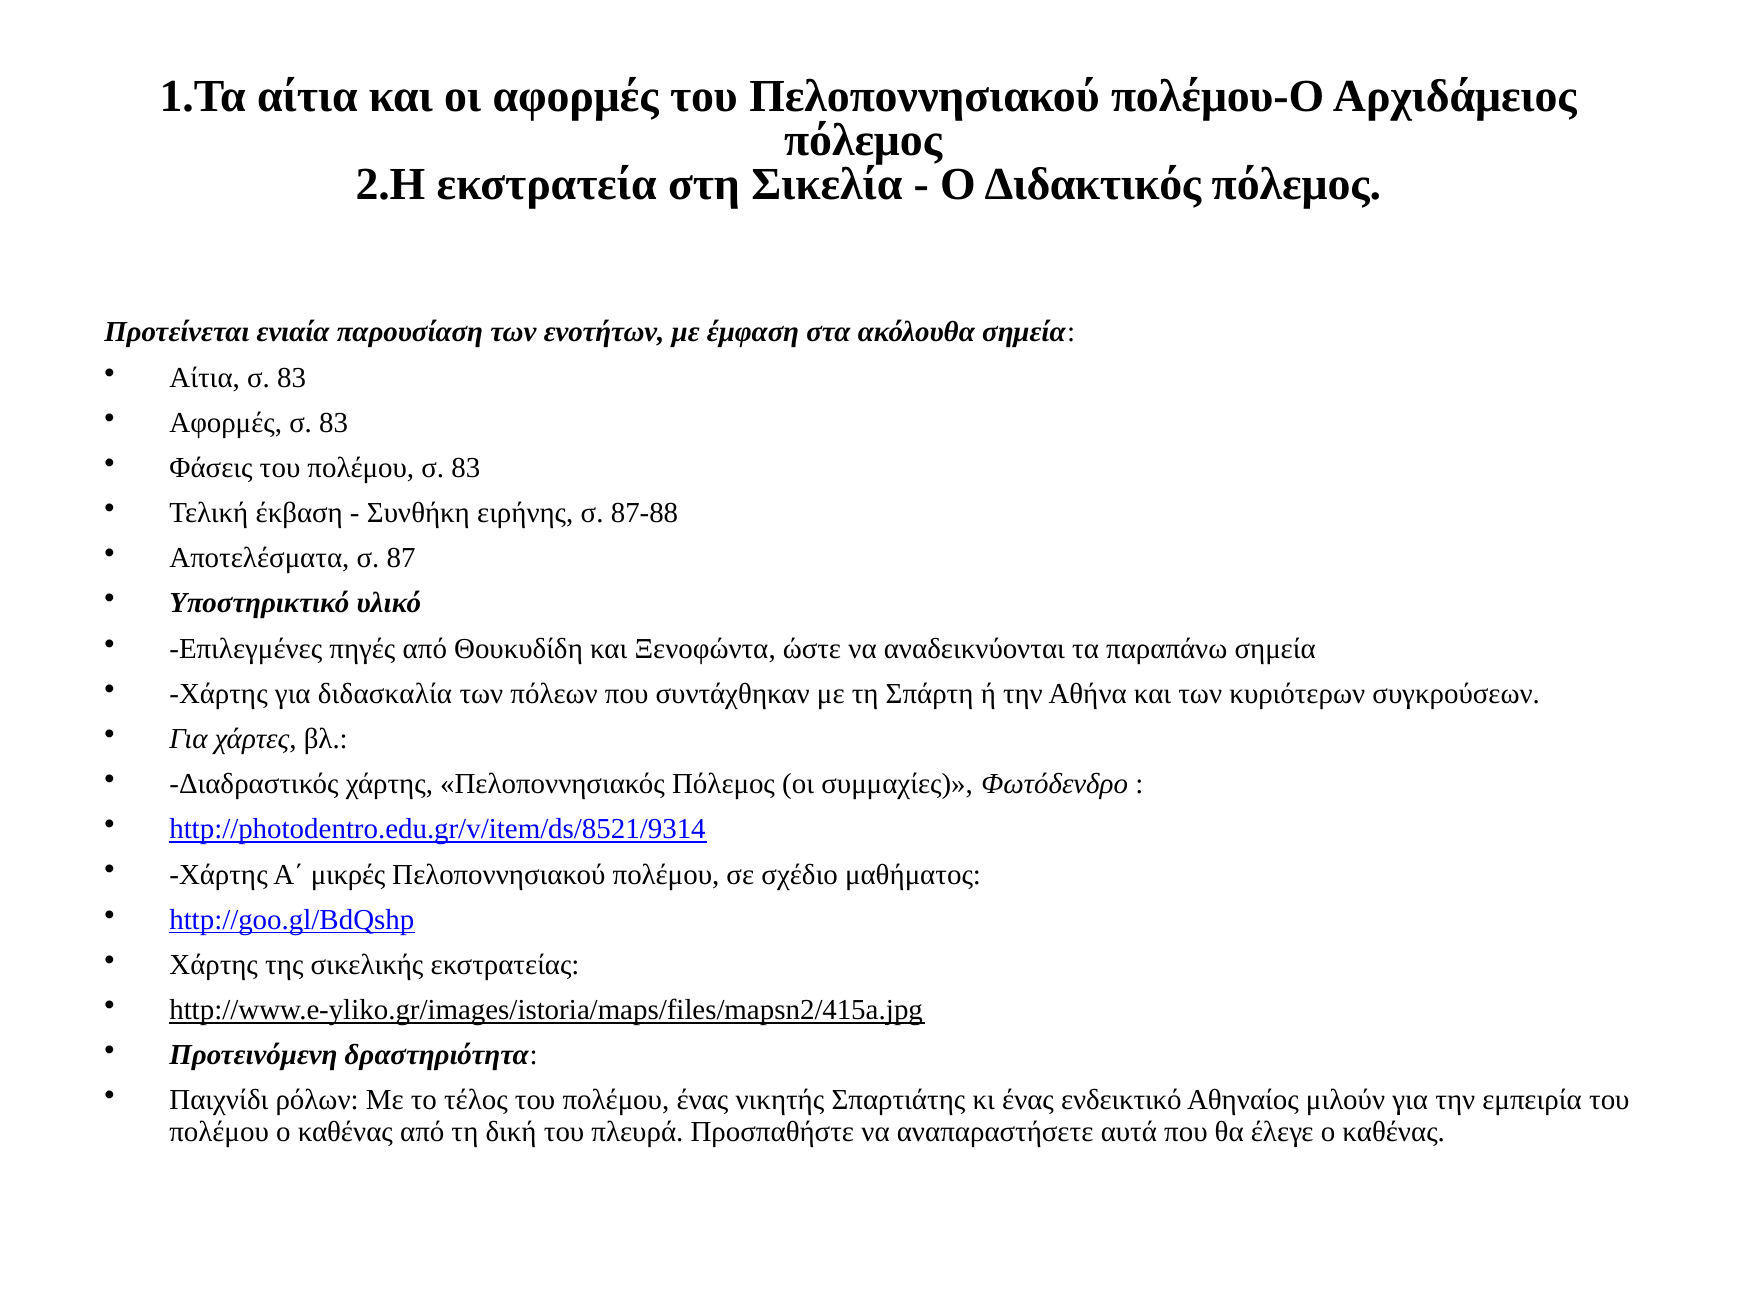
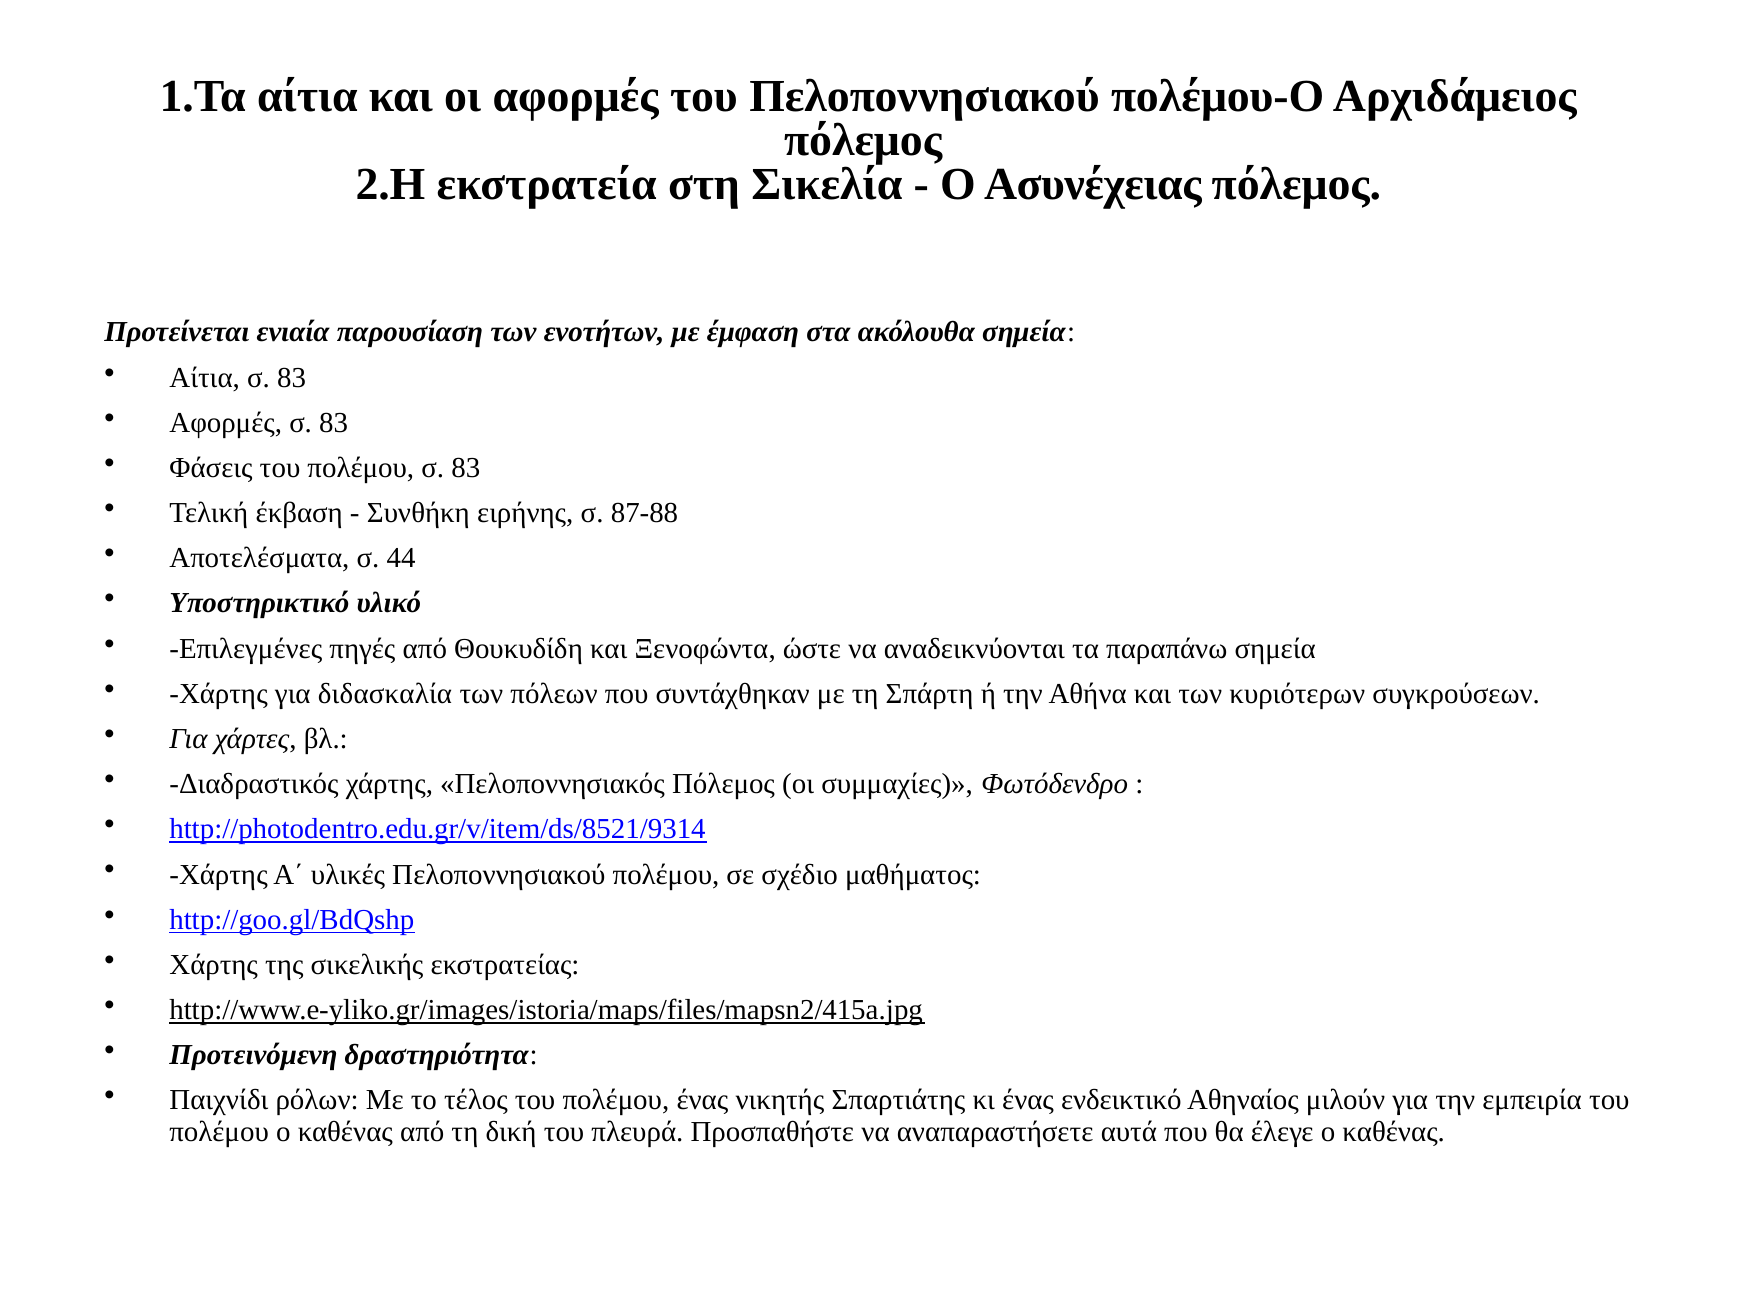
Διδακτικός: Διδακτικός -> Ασυνέχειας (1093, 184)
87: 87 -> 44 (401, 558)
μικρές: μικρές -> υλικές (348, 874)
